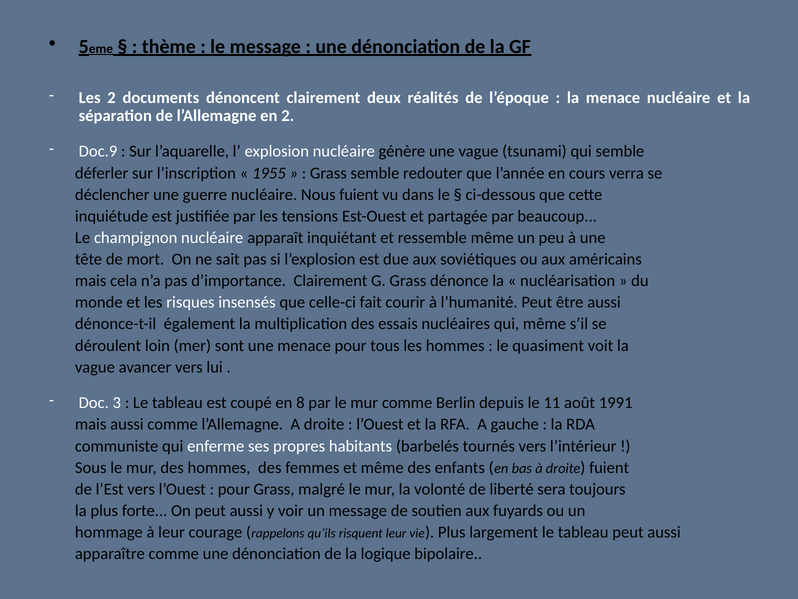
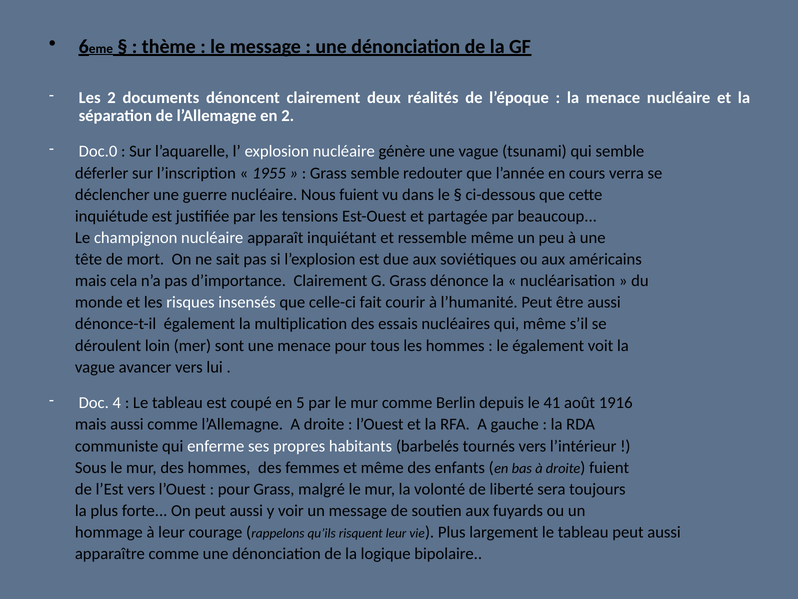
5: 5 -> 6 (84, 46)
Doc.9: Doc.9 -> Doc.0 (98, 151)
le quasiment: quasiment -> également (548, 345)
3: 3 -> 4 (117, 403)
8: 8 -> 5 (300, 403)
11: 11 -> 41 (552, 403)
1991: 1991 -> 1916 (616, 403)
